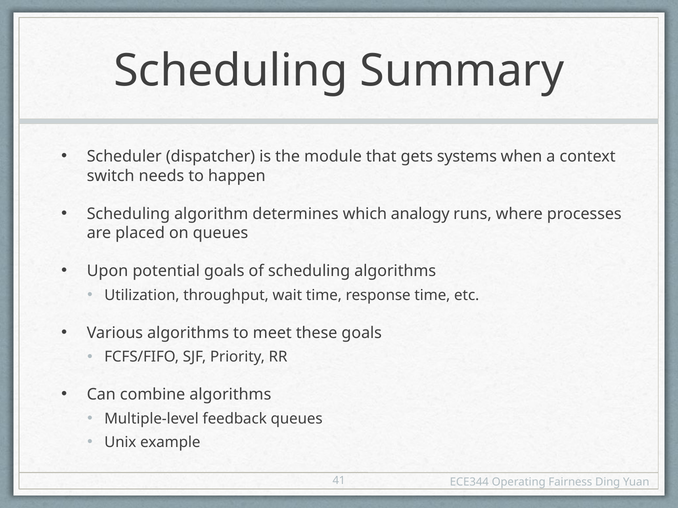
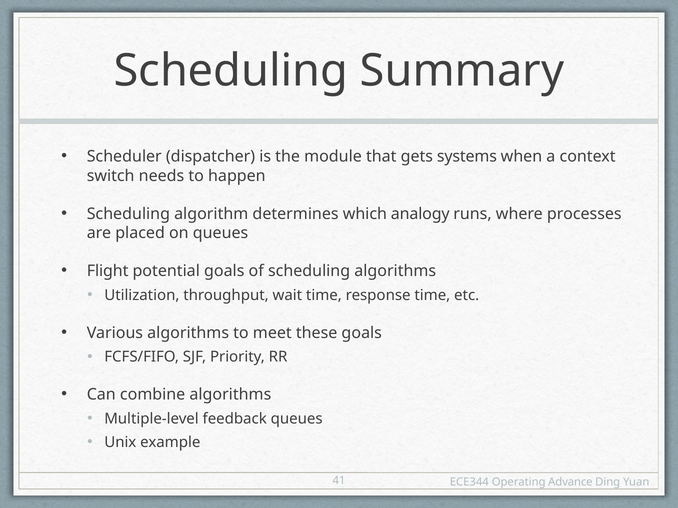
Upon: Upon -> Flight (108, 271)
Fairness: Fairness -> Advance (570, 483)
